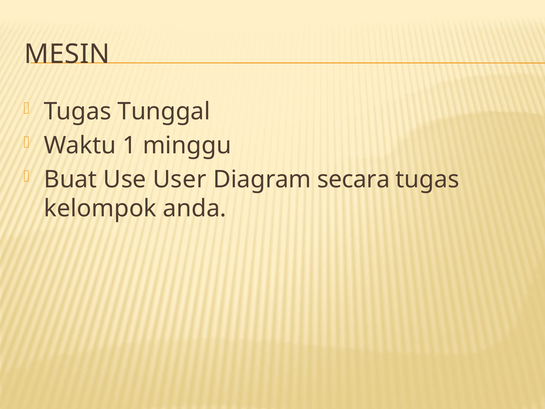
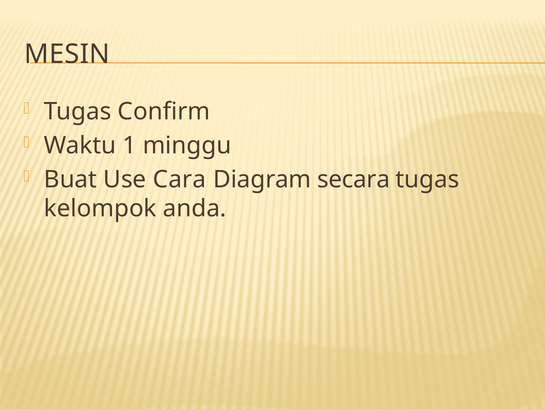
Tunggal: Tunggal -> Confirm (164, 112)
User: User -> Cara (180, 179)
